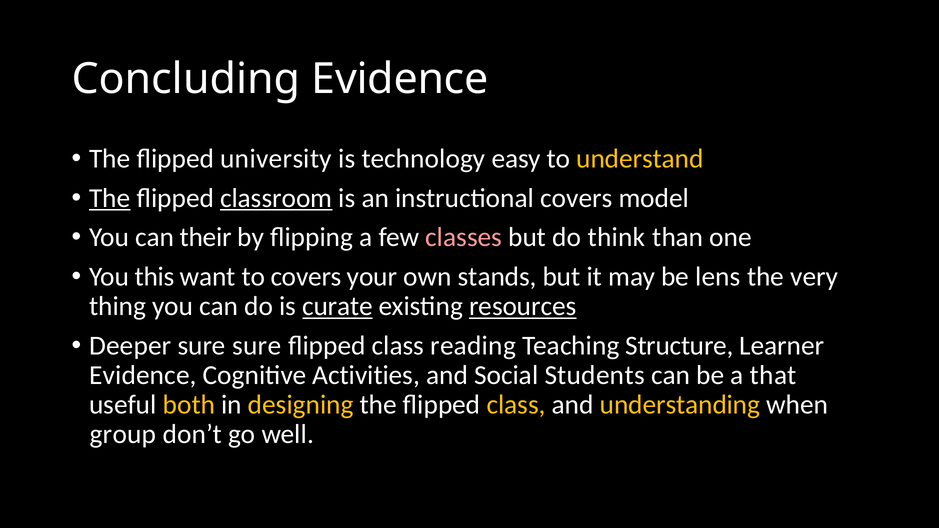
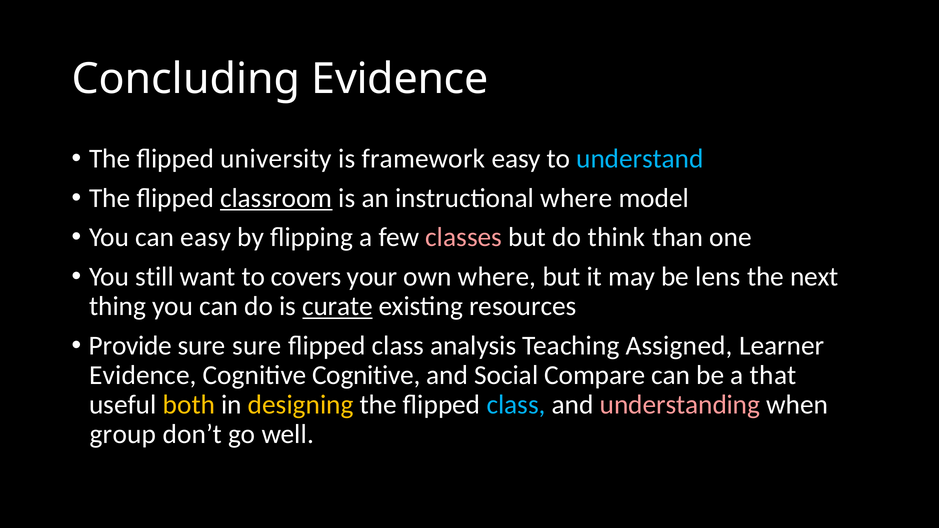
technology: technology -> framework (423, 159)
understand colour: yellow -> light blue (640, 159)
The underline: present -> none (110, 198)
instructional covers: covers -> where (576, 198)
can their: their -> easy (206, 238)
this: this -> still (155, 277)
own stands: stands -> where (497, 277)
very: very -> next (814, 277)
resources underline: present -> none (523, 306)
Deeper: Deeper -> Provide (130, 346)
reading: reading -> analysis (473, 346)
Structure: Structure -> Assigned (679, 346)
Cognitive Activities: Activities -> Cognitive (366, 375)
Students: Students -> Compare (595, 375)
class colour: yellow -> light blue (516, 405)
understanding colour: yellow -> pink (680, 405)
